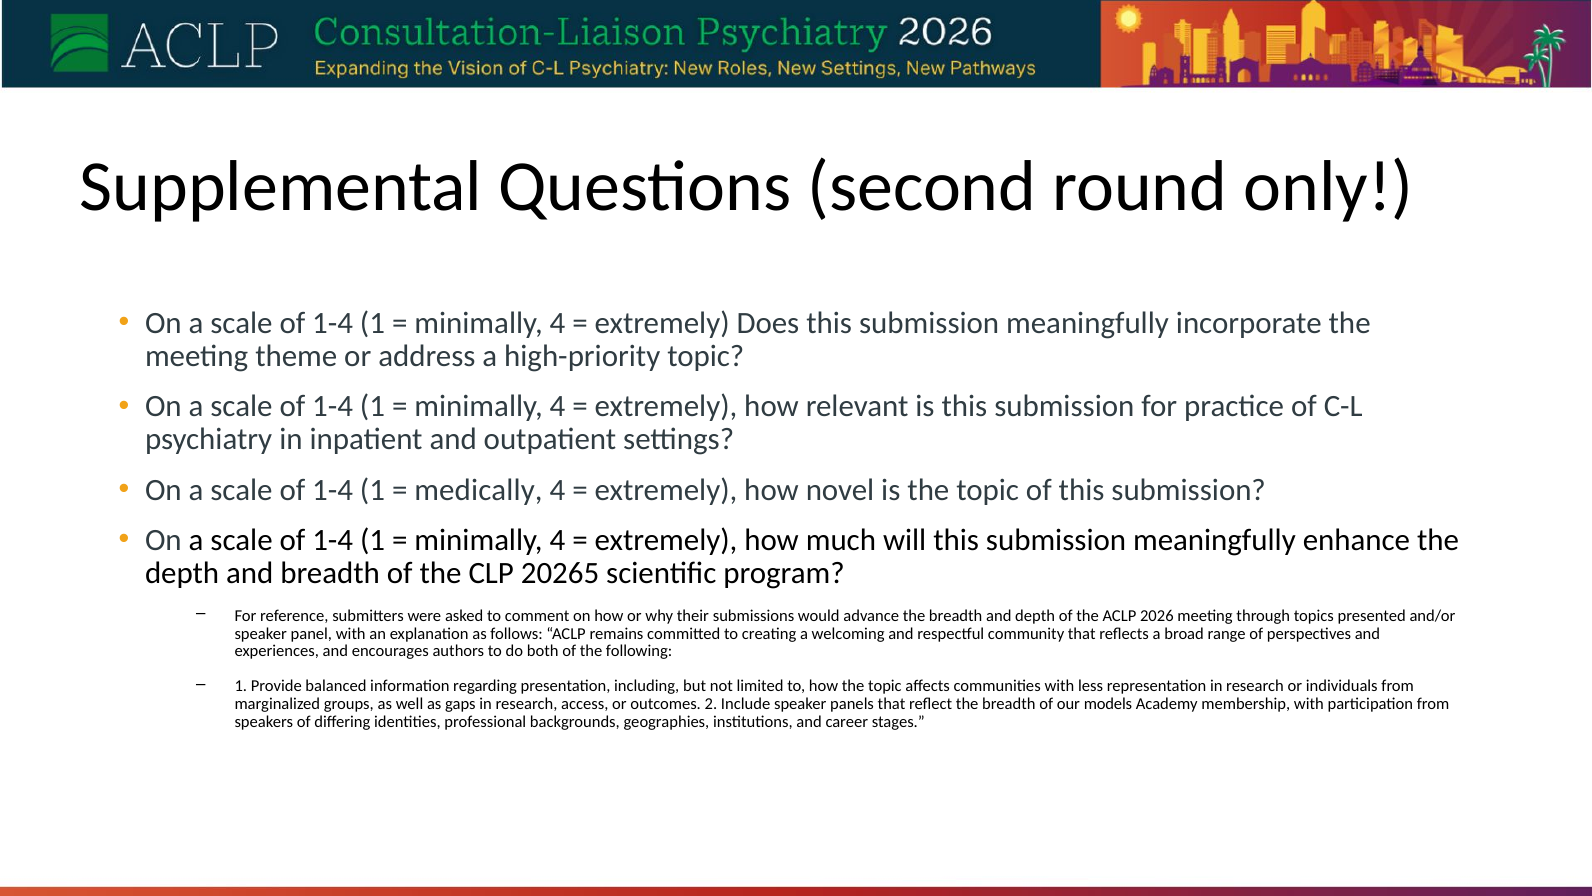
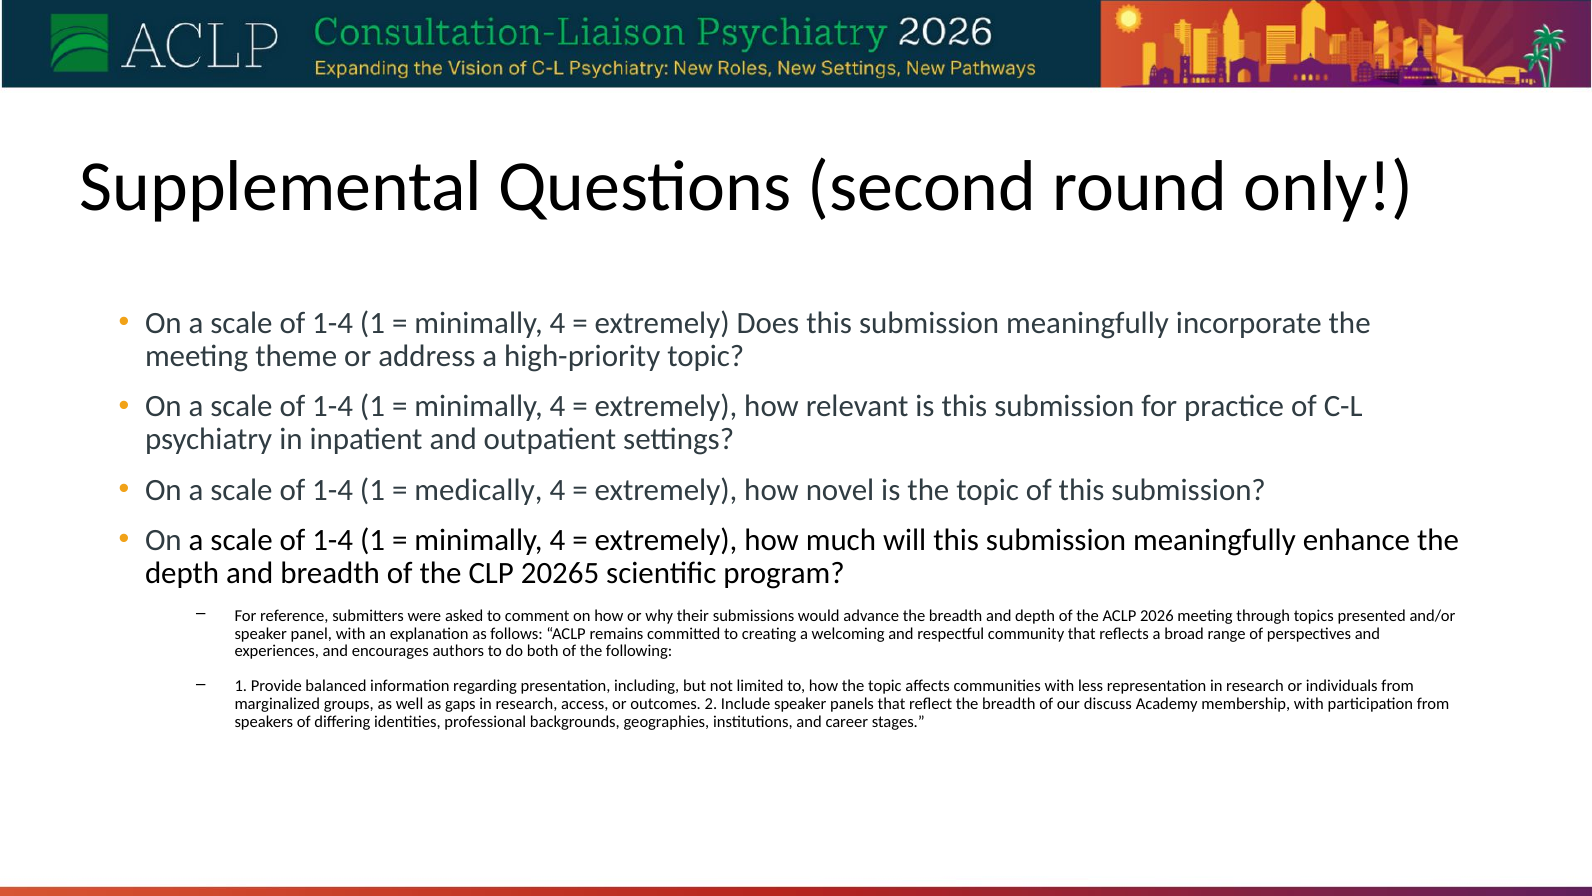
models: models -> discuss (1108, 704)
